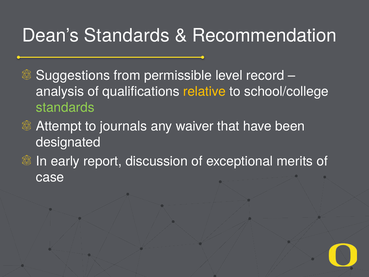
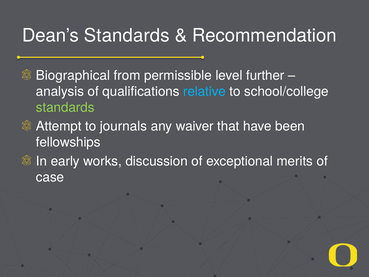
Suggestions: Suggestions -> Biographical (73, 75)
record: record -> further (265, 75)
relative colour: yellow -> light blue (205, 91)
designated: designated -> fellowships (68, 142)
report: report -> works (103, 161)
